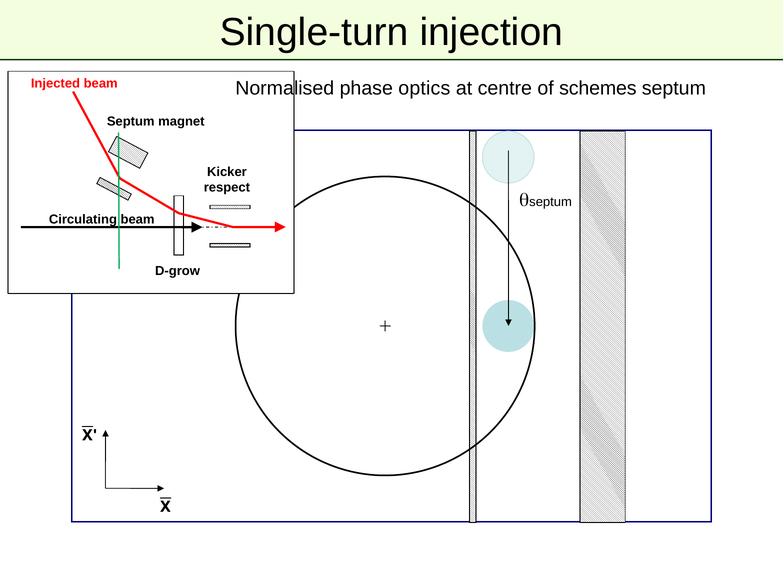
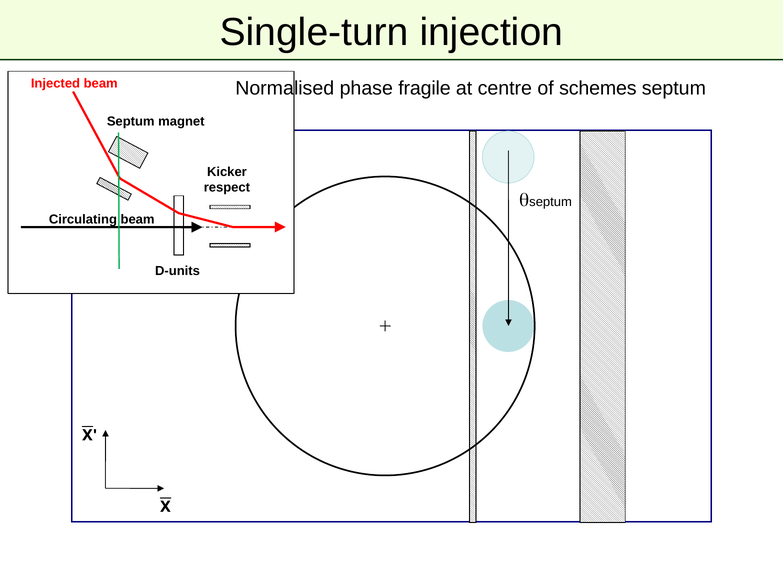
optics: optics -> fragile (425, 88)
D-grow: D-grow -> D-units (177, 271)
